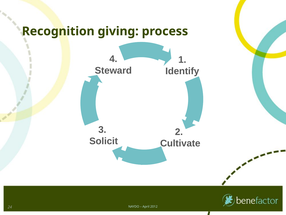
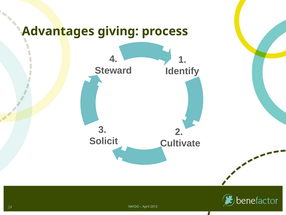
Recognition: Recognition -> Advantages (58, 31)
